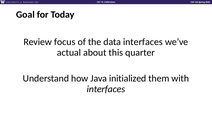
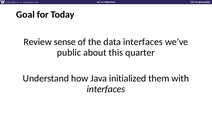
focus: focus -> sense (65, 42)
actual: actual -> public (69, 53)
